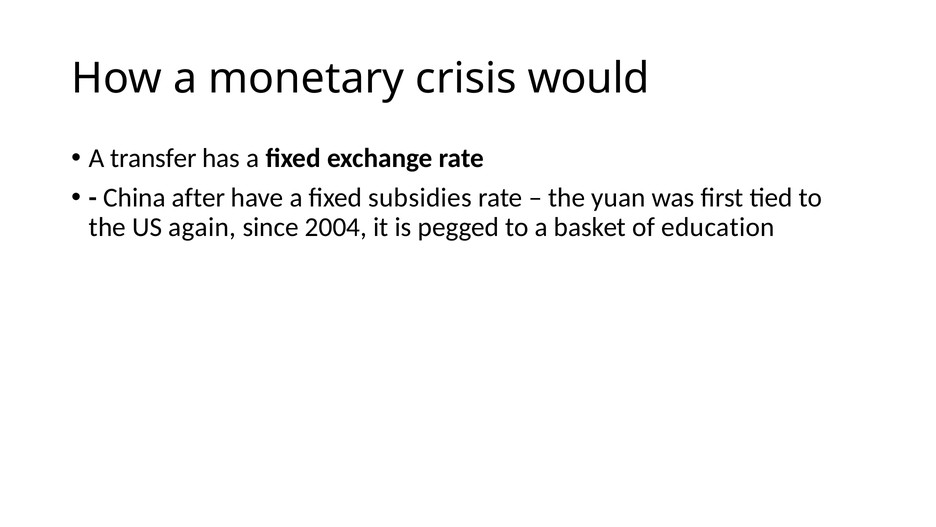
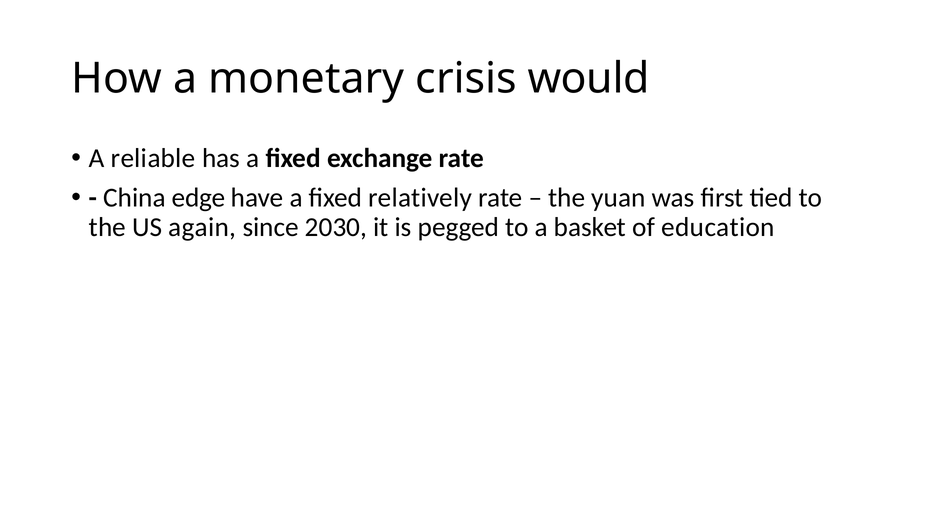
transfer: transfer -> reliable (153, 158)
after: after -> edge (199, 197)
subsidies: subsidies -> relatively (420, 197)
2004: 2004 -> 2030 (336, 227)
